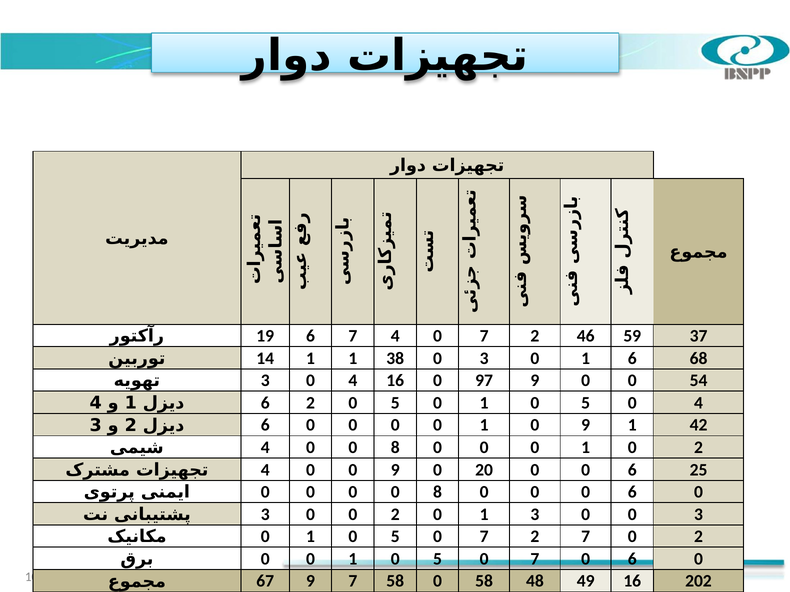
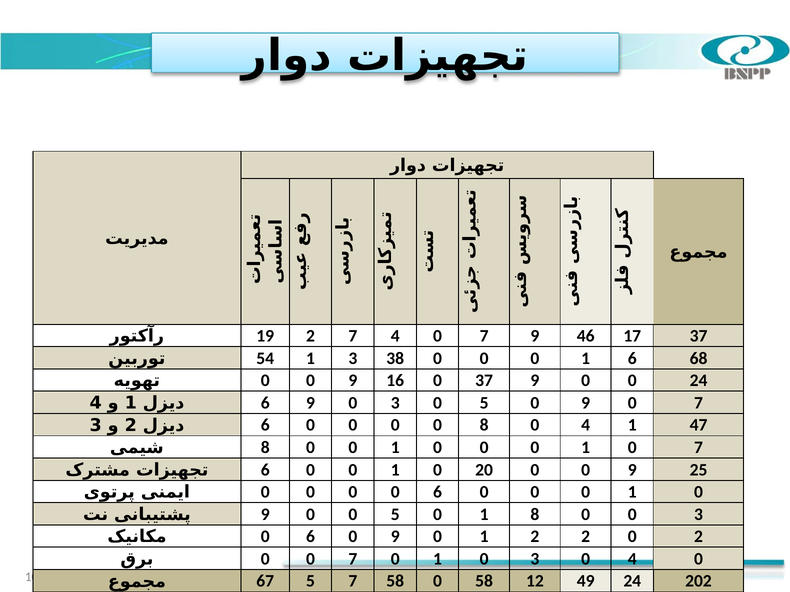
19 6: 6 -> 2 (311, 336)
4 0 7 2: 2 -> 9 (535, 336)
59: 59 -> 17 (632, 336)
14: 14 -> 54 (265, 359)
1 1: 1 -> 3 (353, 359)
38 0 3: 3 -> 0 (484, 359)
3: 3 -> 0 (265, 381)
4: 4 -> 9 (353, 381)
0 97: 97 -> 37 (484, 381)
0 54: 54 -> 24 (699, 381)
6 2: 2 -> 9 (311, 403)
5: 5 -> 3 (395, 403)
1: 1 -> 5 (484, 403)
5: 5 -> 9 (586, 403)
4: 4 -> 7 (699, 403)
1: 1 -> 8 (484, 426)
9: 9 -> 4 (586, 426)
42: 42 -> 47 (699, 426)
4: 4 -> 8 (265, 448)
8: 8 -> 1 (395, 448)
1 0 2: 2 -> 7 (699, 448)
4: 4 -> 6 (265, 470)
9: 9 -> 1 (395, 470)
20 0 0 6: 6 -> 9 (632, 470)
0 0 0 8: 8 -> 6 (438, 492)
6: 6 -> 1 (632, 492)
3: 3 -> 9 (265, 515)
0 0 2: 2 -> 5 (395, 515)
1 3: 3 -> 8 (535, 515)
1: 1 -> 6 (311, 537)
5: 5 -> 9 (395, 537)
7: 7 -> 1 (484, 537)
2 7: 7 -> 2 (586, 537)
1: 1 -> 7 (353, 559)
5: 5 -> 1 (438, 559)
7: 7 -> 3 (535, 559)
6: 6 -> 4 (632, 559)
67 9: 9 -> 5 (311, 582)
48: 48 -> 12 (535, 582)
49 16: 16 -> 24 (632, 582)
